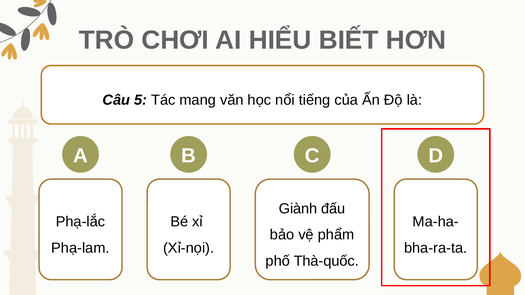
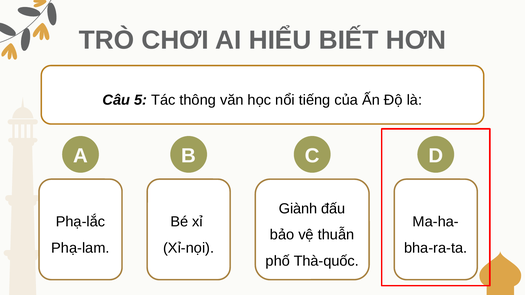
mang: mang -> thông (198, 100)
phẩm: phẩm -> thuẫn (336, 235)
